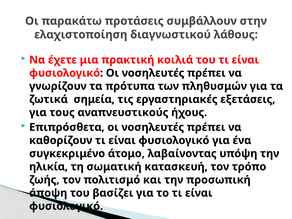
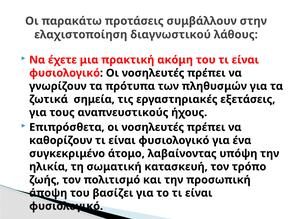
κοιλιά: κοιλιά -> ακόμη (175, 60)
